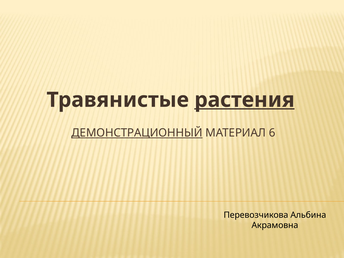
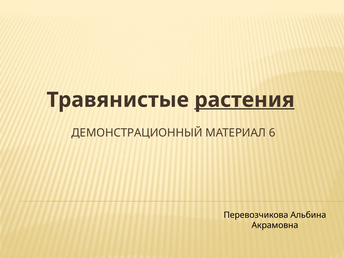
ДЕМОНСТРАЦИОННЫЙ underline: present -> none (137, 133)
